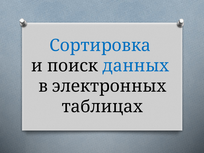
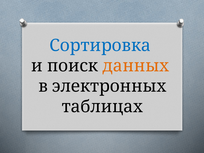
данных colour: blue -> orange (136, 66)
